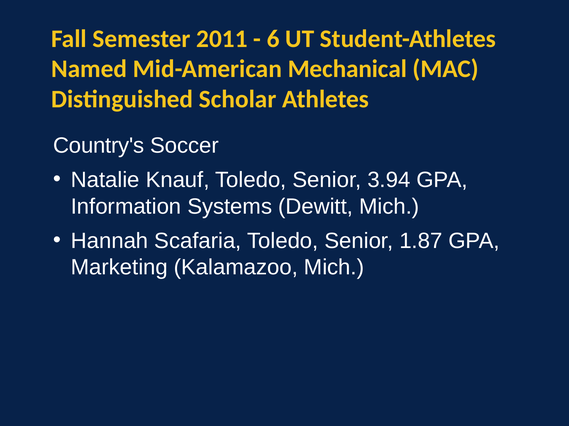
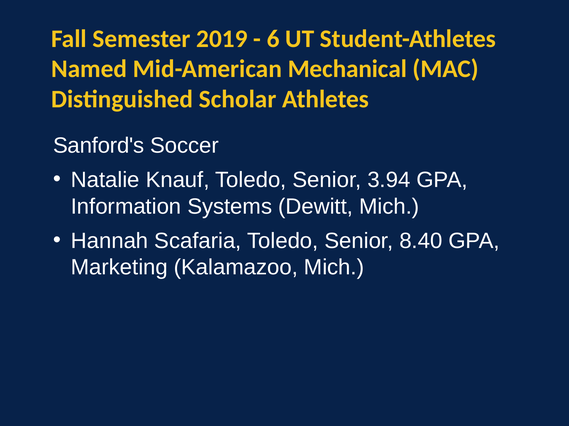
2011: 2011 -> 2019 (222, 39)
Country's: Country's -> Sanford's (99, 146)
1.87: 1.87 -> 8.40 (421, 241)
